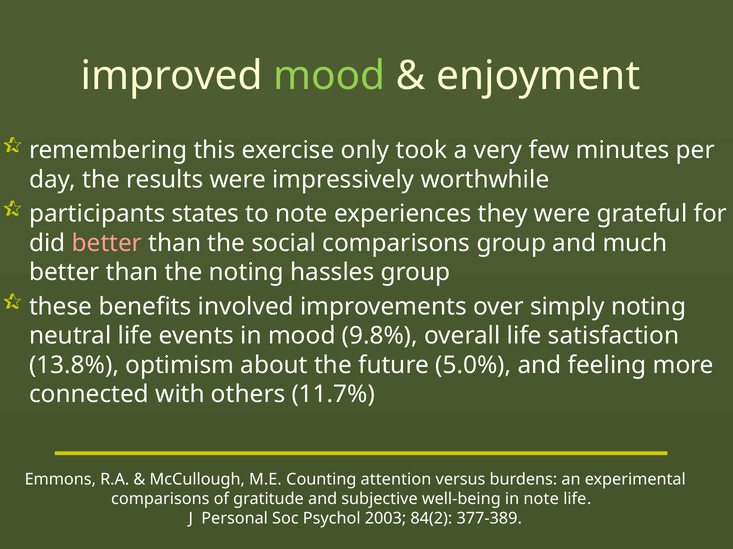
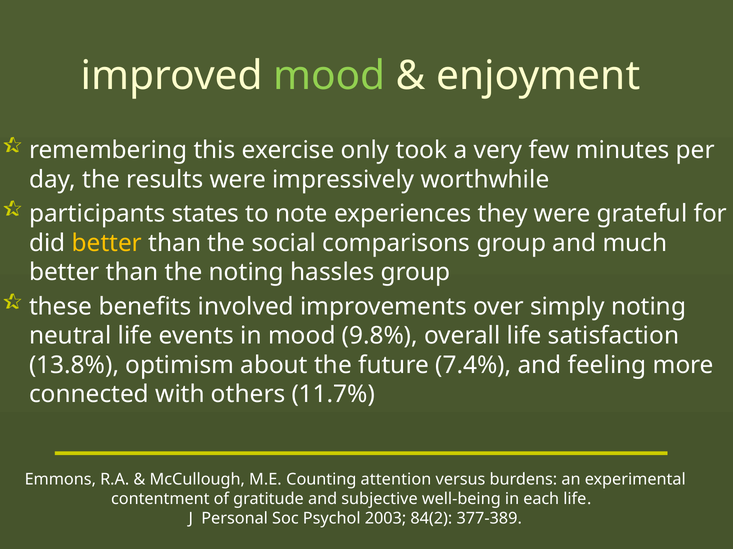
better colour: pink -> yellow (107, 243)
5.0%: 5.0% -> 7.4% (473, 366)
comparisons: comparisons -> contentment (160, 500)
in note: note -> each (541, 500)
